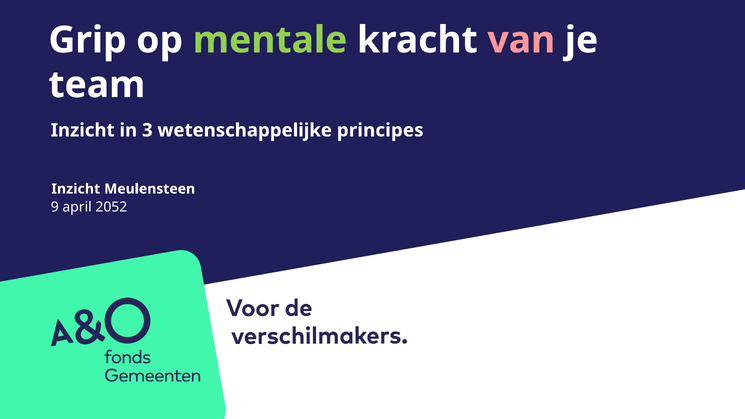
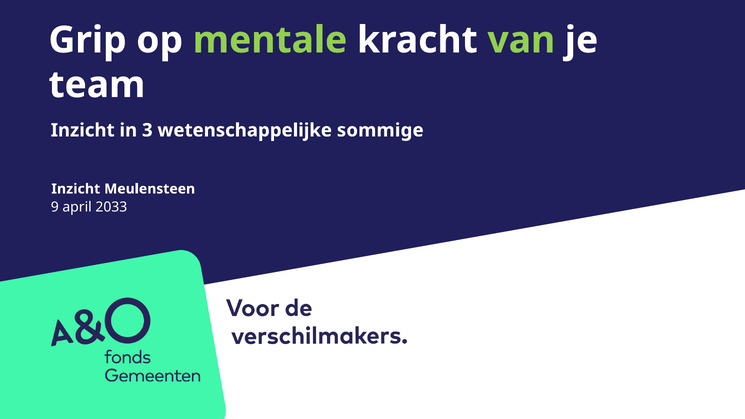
van colour: pink -> light green (521, 40)
principes: principes -> sommige (380, 130)
2052: 2052 -> 2033 (111, 207)
